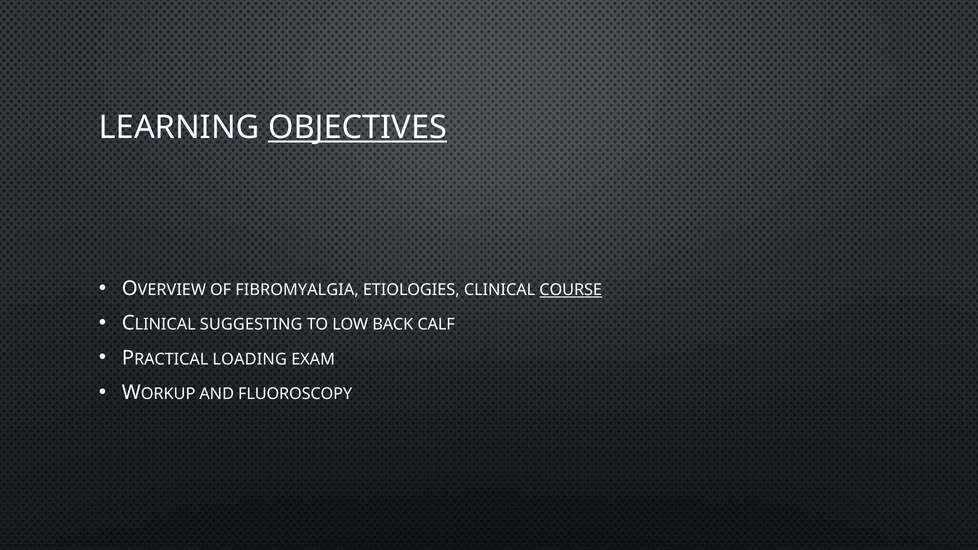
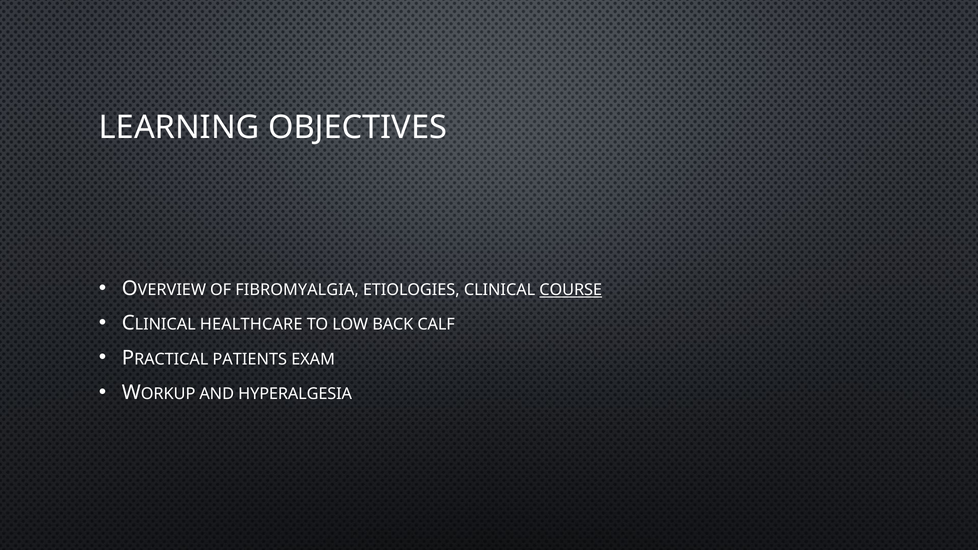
OBJECTIVES underline: present -> none (358, 128)
SUGGESTING: SUGGESTING -> HEALTHCARE (251, 325)
LOADING: LOADING -> PATIENTS (250, 359)
FLUOROSCOPY: FLUOROSCOPY -> HYPERALGESIA (295, 394)
